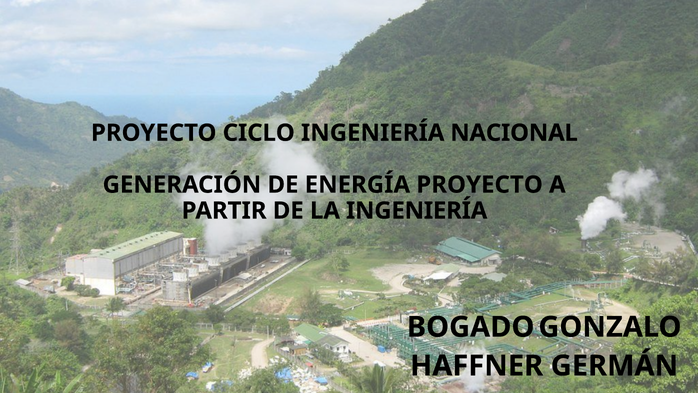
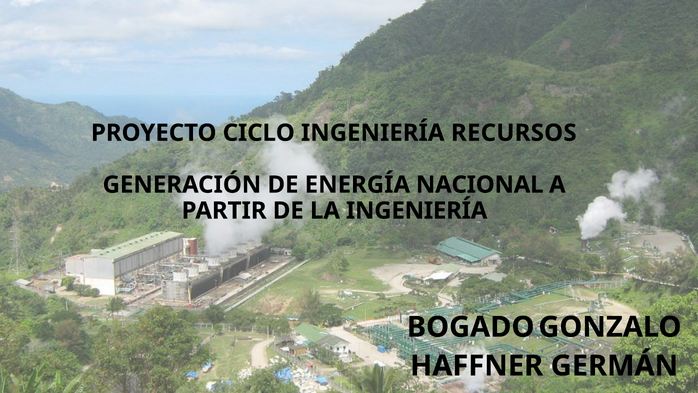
NACIONAL: NACIONAL -> RECURSOS (514, 133)
ENERGÍA PROYECTO: PROYECTO -> NACIONAL (480, 185)
